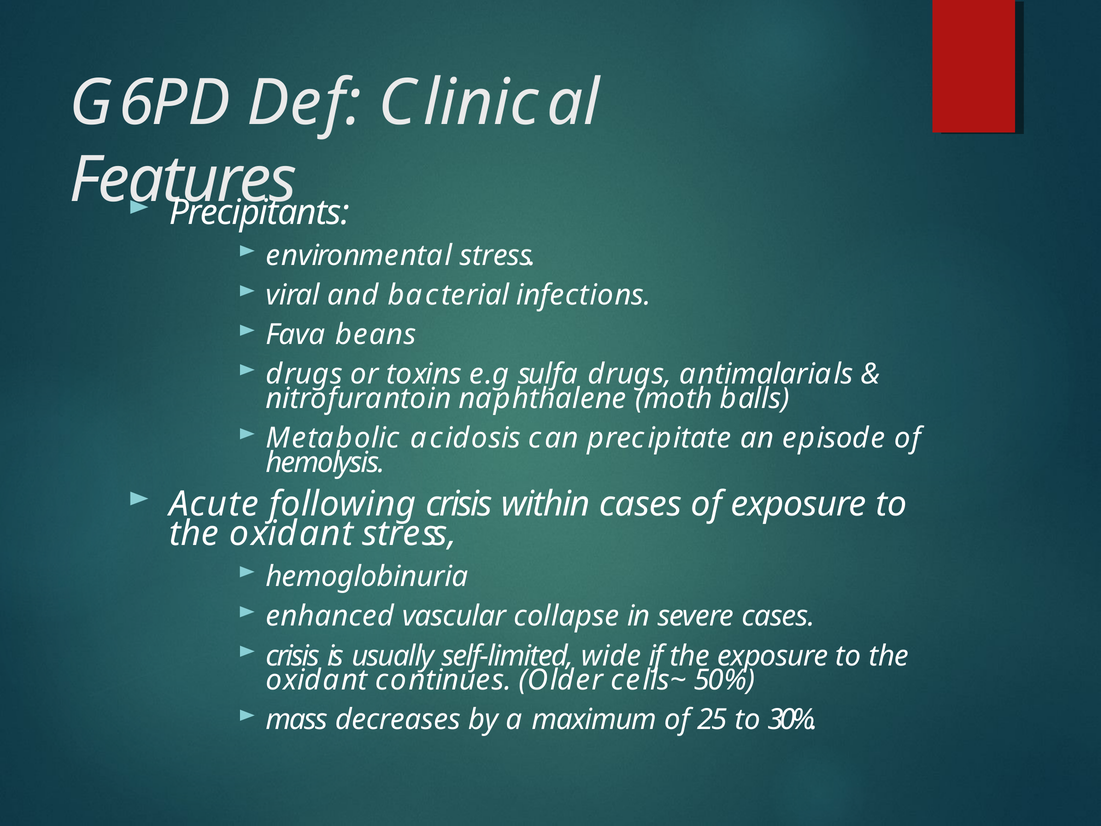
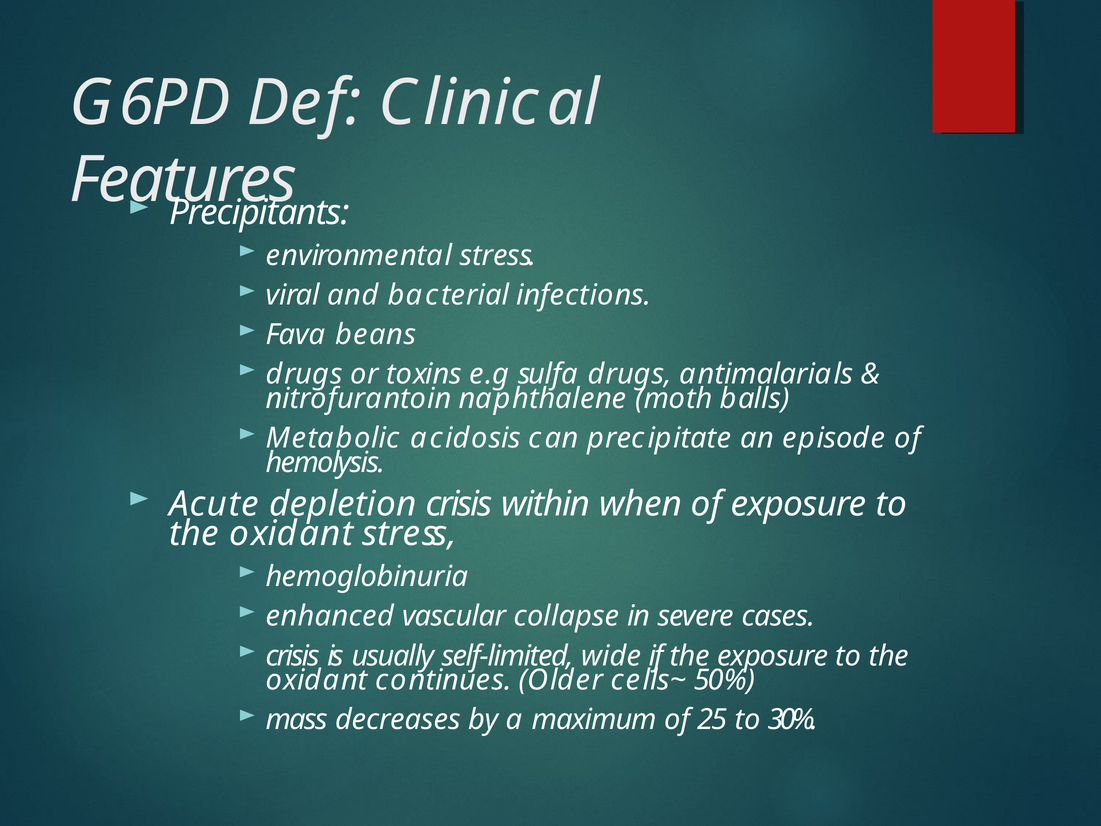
following: following -> depletion (343, 504)
within cases: cases -> when (641, 504)
